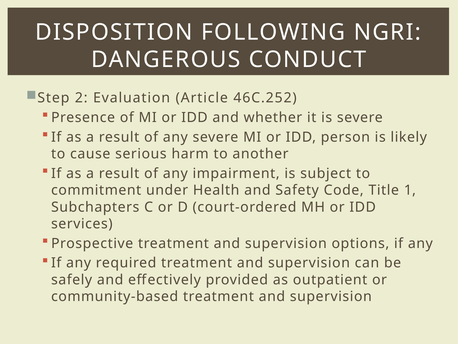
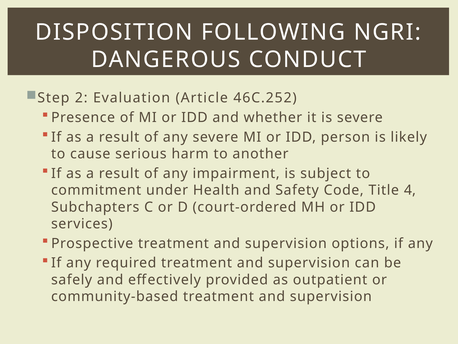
1: 1 -> 4 (410, 190)
